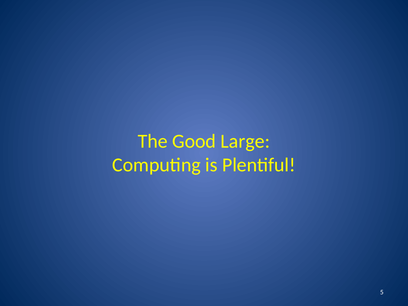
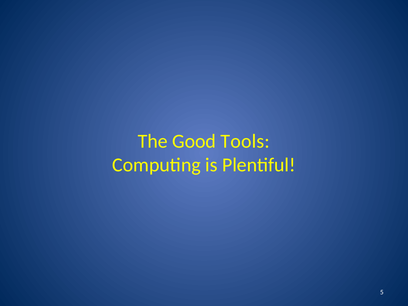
Large: Large -> Tools (245, 141)
